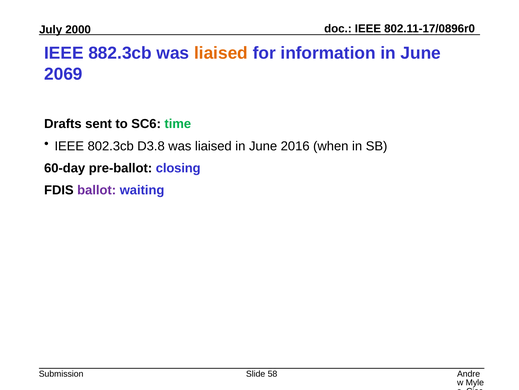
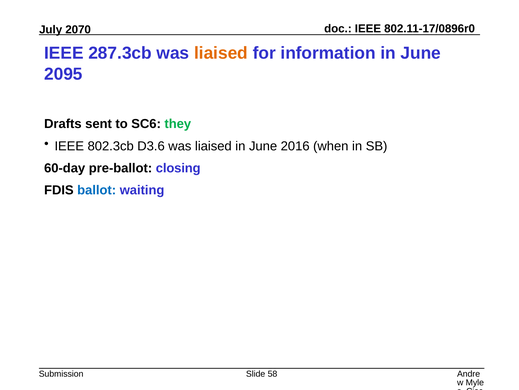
2000: 2000 -> 2070 (78, 29)
882.3cb: 882.3cb -> 287.3cb (120, 53)
2069: 2069 -> 2095 (63, 74)
time: time -> they (178, 124)
D3.8: D3.8 -> D3.6 (151, 146)
ballot colour: purple -> blue (97, 190)
